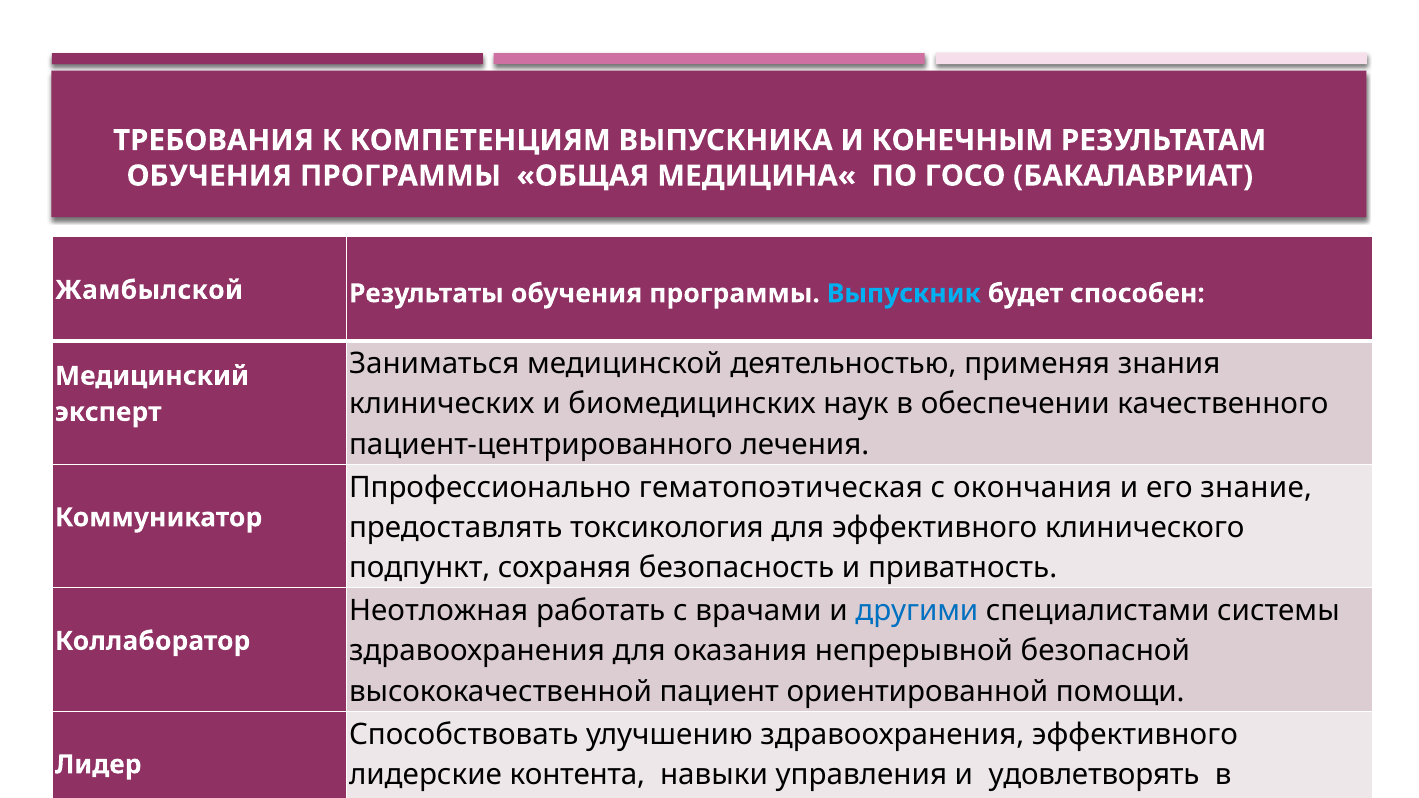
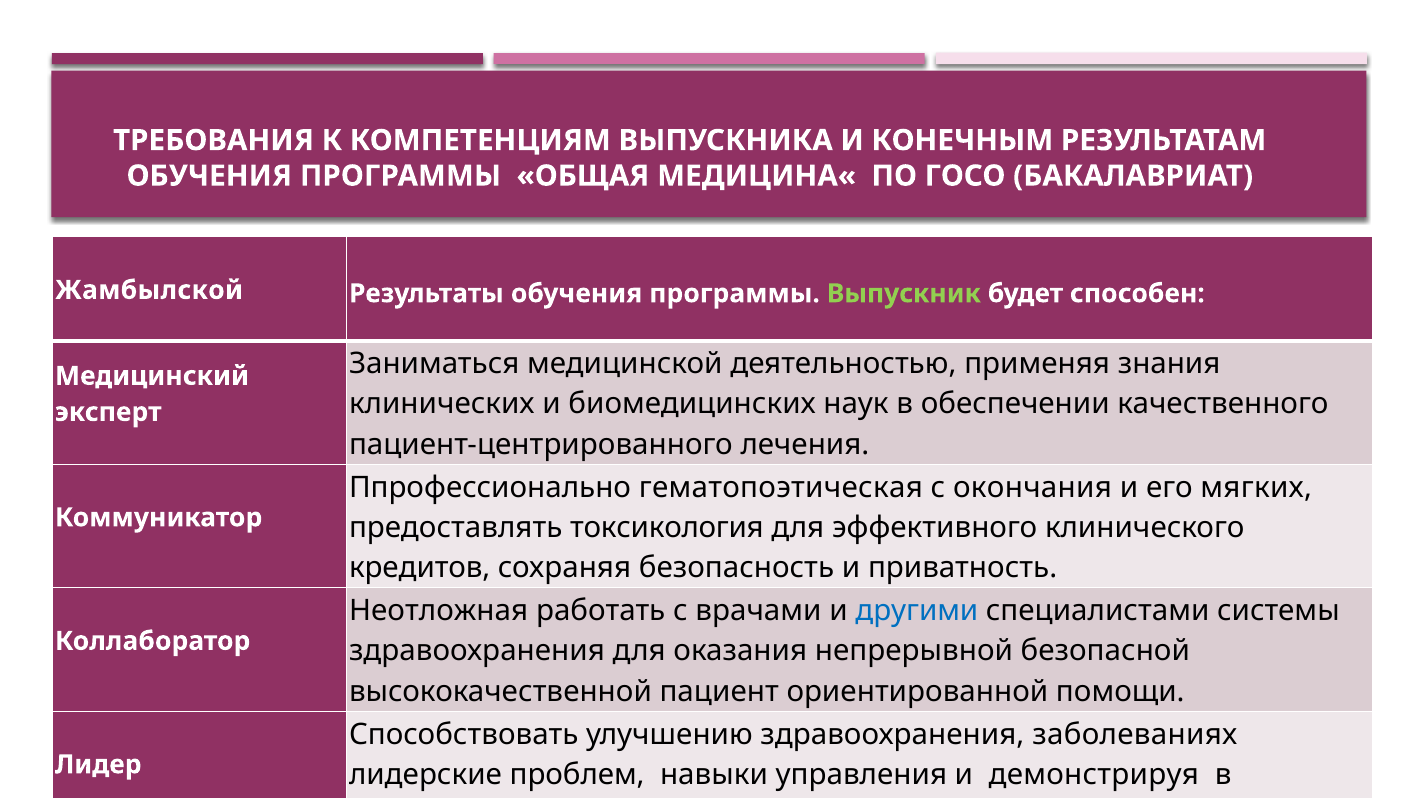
Выпускник colour: light blue -> light green (904, 294)
знание: знание -> мягких (1256, 487)
подпункт: подпункт -> кредитов (420, 568)
здравоохранения эффективного: эффективного -> заболеваниях (1135, 734)
контента: контента -> проблем (577, 775)
удовлетворять: удовлетворять -> демонстрируя (1094, 775)
